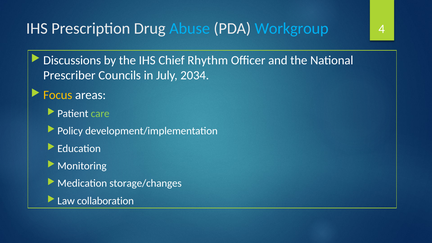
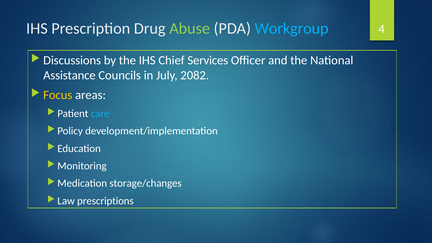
Abuse colour: light blue -> light green (190, 29)
Rhythm: Rhythm -> Services (208, 60)
Prescriber: Prescriber -> Assistance (69, 76)
2034: 2034 -> 2082 (195, 76)
care colour: light green -> light blue (100, 114)
collaboration: collaboration -> prescriptions (105, 201)
